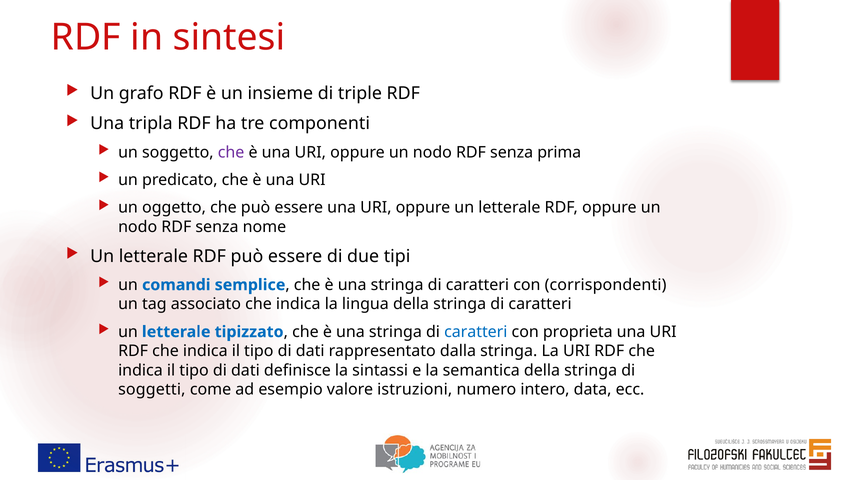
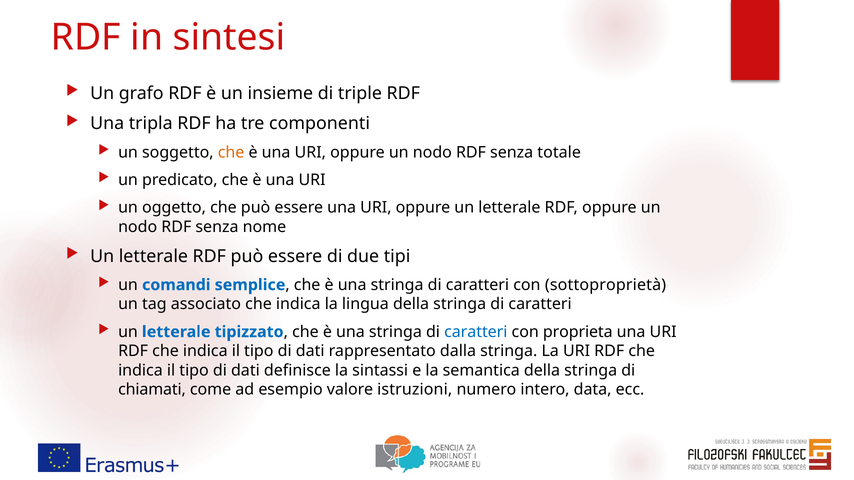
che colour: purple -> orange (231, 152)
prima: prima -> totale (559, 152)
corrispondenti: corrispondenti -> sottoproprietà (606, 285)
soggetti: soggetti -> chiamati (152, 390)
